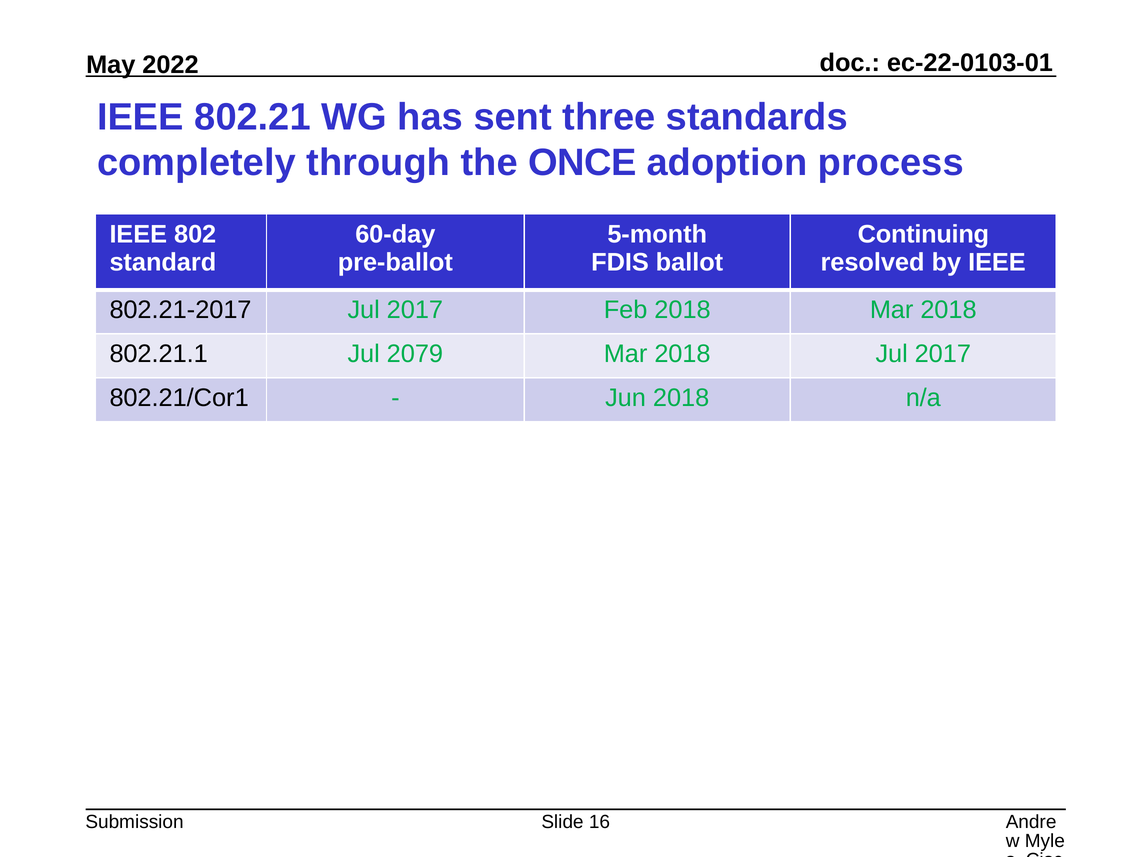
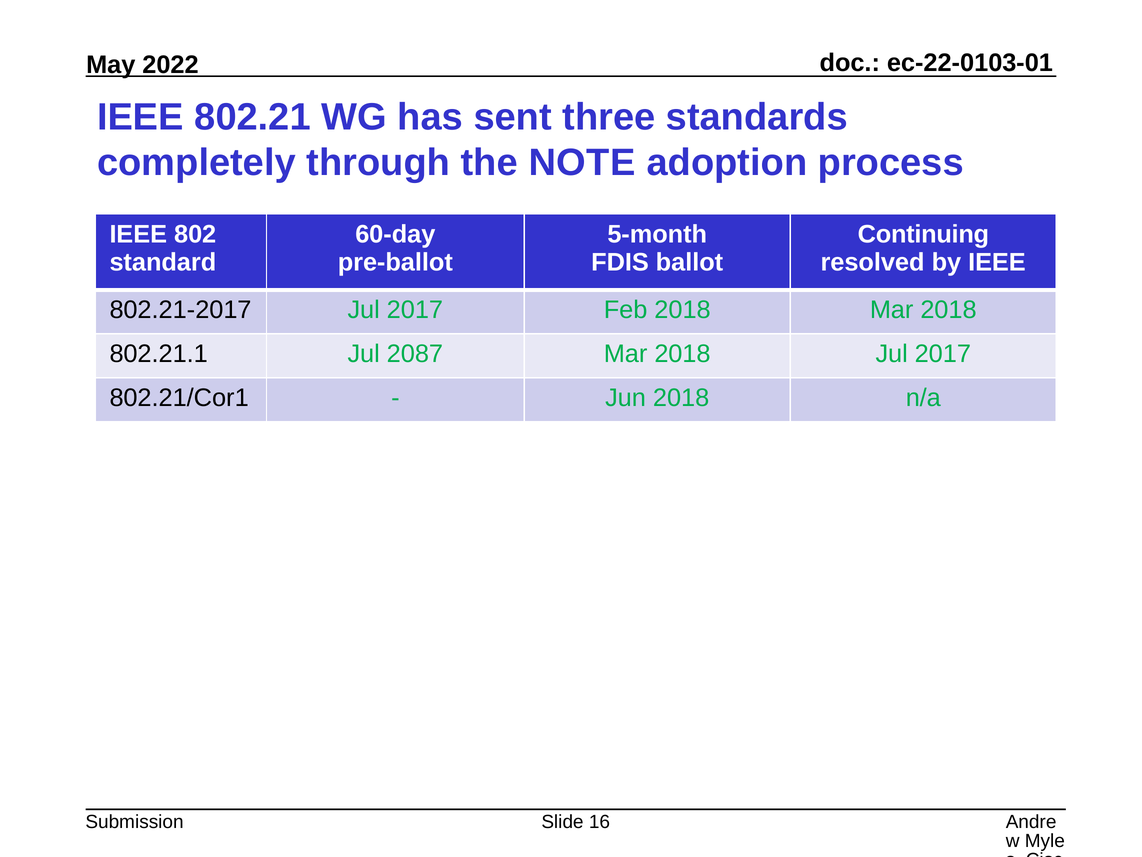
ONCE: ONCE -> NOTE (582, 163)
2079: 2079 -> 2087 (415, 354)
